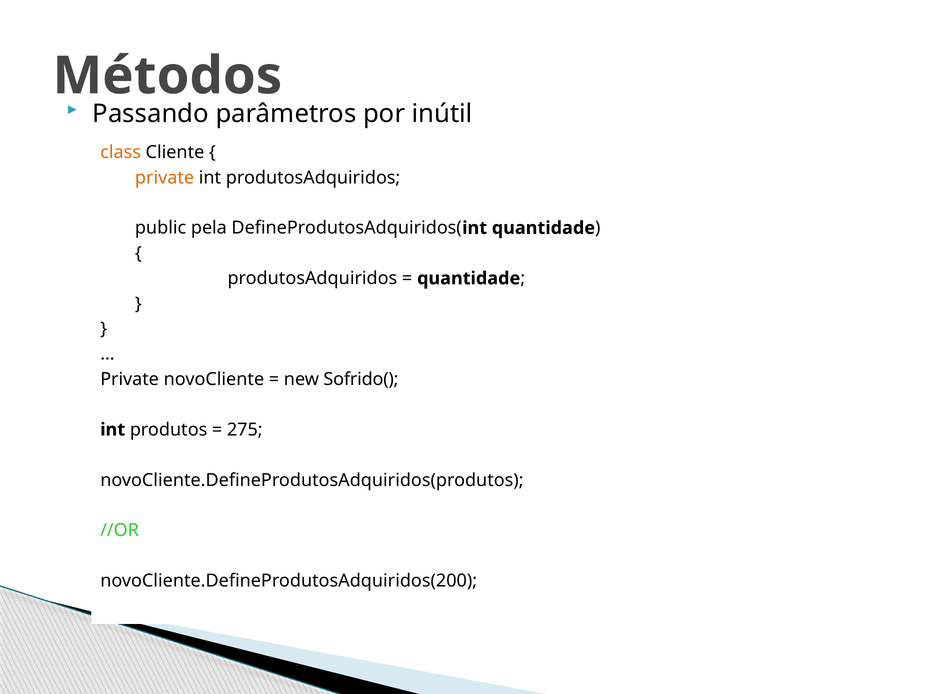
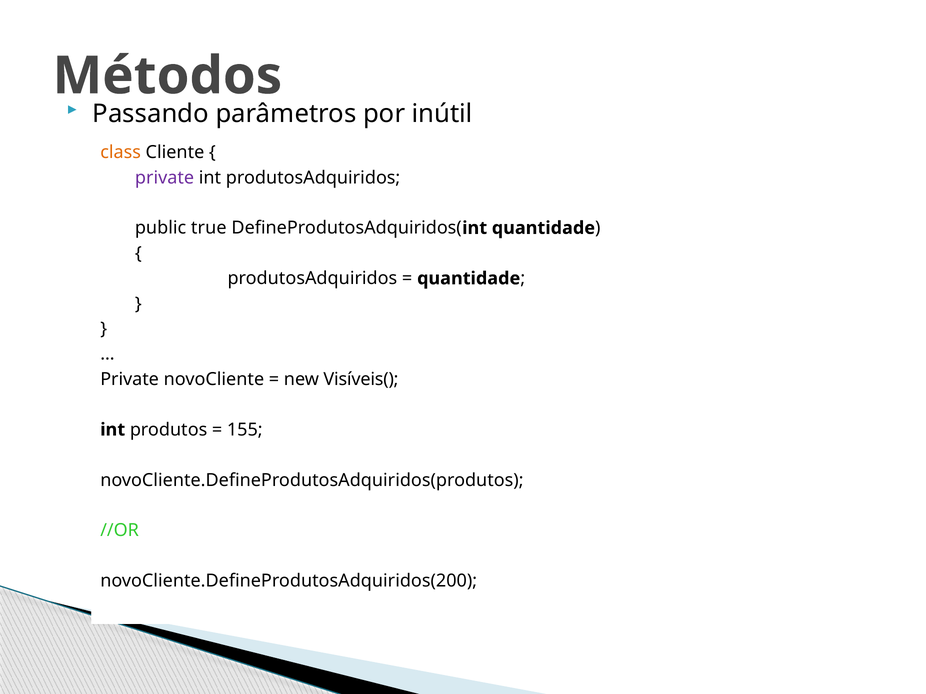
private colour: orange -> purple (165, 178)
pela: pela -> true (209, 228)
Sofrido(: Sofrido( -> Visíveis( (361, 380)
275: 275 -> 155 (245, 430)
